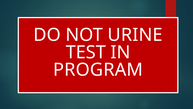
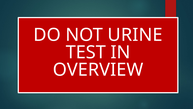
PROGRAM: PROGRAM -> OVERVIEW (98, 69)
